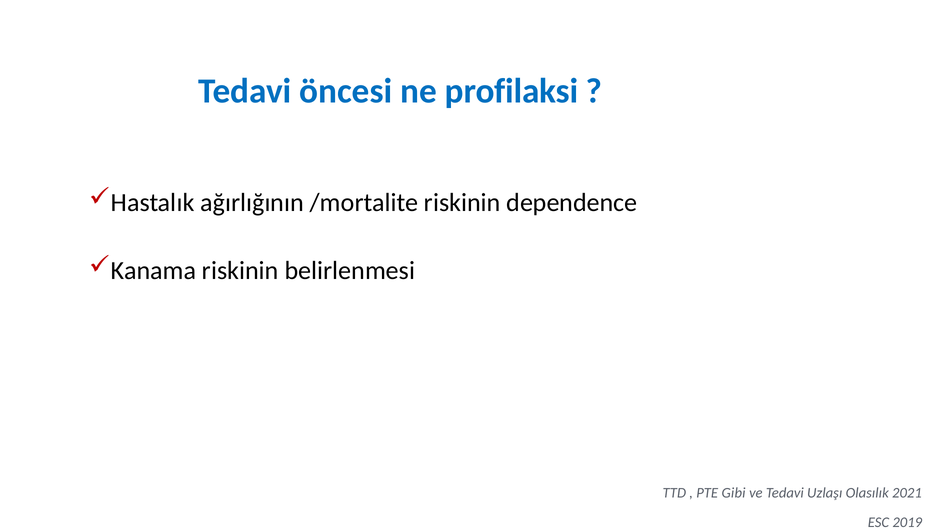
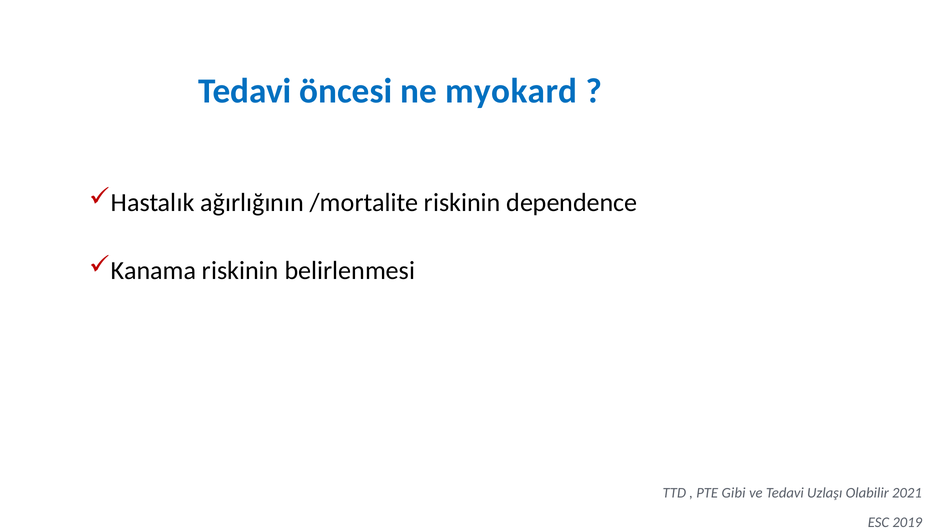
profilaksi: profilaksi -> myokard (511, 91)
Olasılık: Olasılık -> Olabilir (867, 493)
